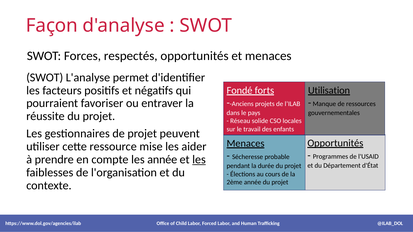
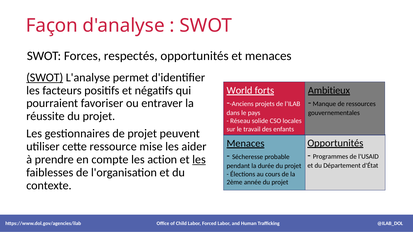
SWOT underline: none -> present (45, 78)
Fondé: Fondé -> World (240, 90)
Utilisation: Utilisation -> Ambitieux (329, 90)
les année: année -> action (162, 160)
